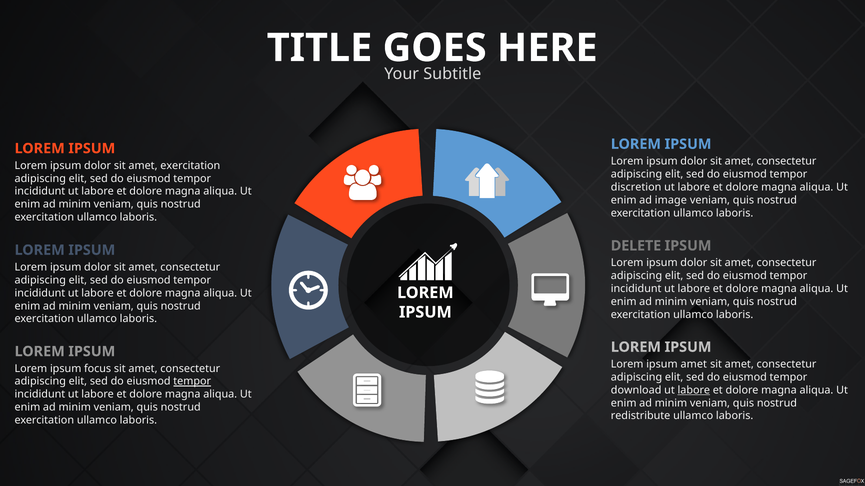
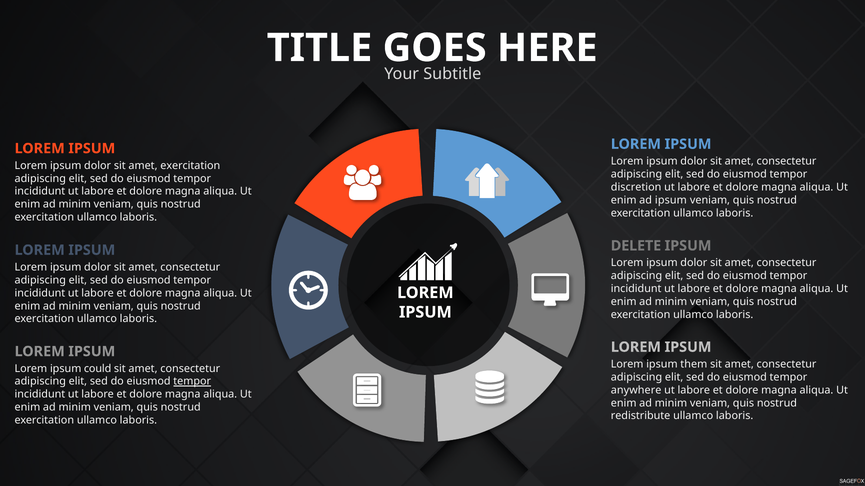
ad image: image -> ipsum (671, 200)
ipsum amet: amet -> them (694, 365)
focus: focus -> could (98, 369)
download: download -> anywhere (636, 390)
labore underline: present -> none (694, 390)
